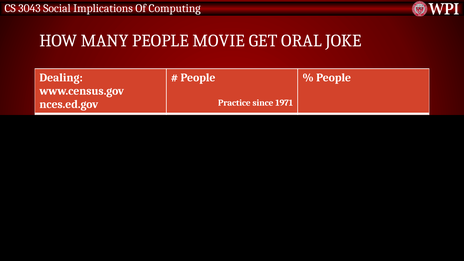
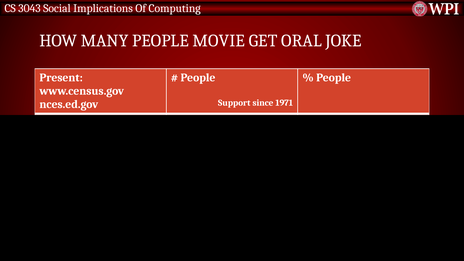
Dealing: Dealing -> Present (61, 78)
Practice: Practice -> Support (234, 103)
